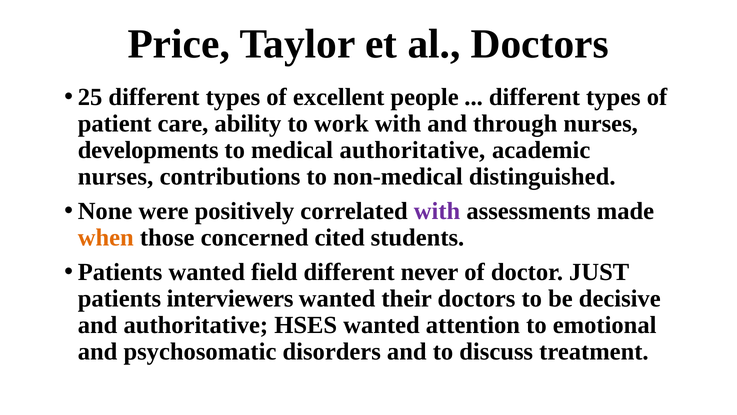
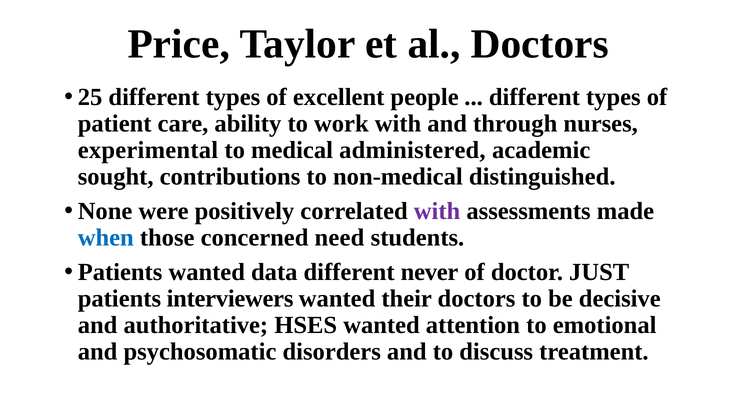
developments: developments -> experimental (148, 150)
medical authoritative: authoritative -> administered (412, 150)
nurses: nurses -> sought (116, 177)
when colour: orange -> blue (106, 237)
cited: cited -> need (339, 237)
field: field -> data (274, 272)
